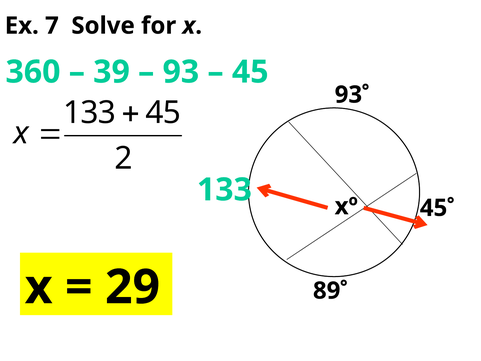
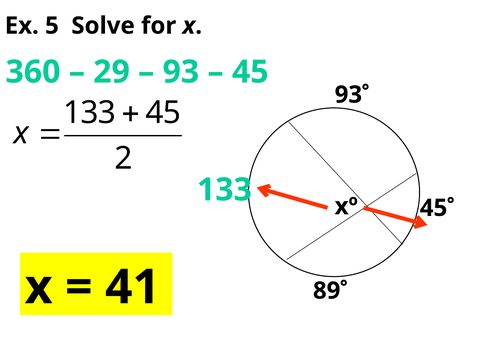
7: 7 -> 5 (52, 26)
39: 39 -> 29 (112, 72)
29: 29 -> 41 (133, 287)
